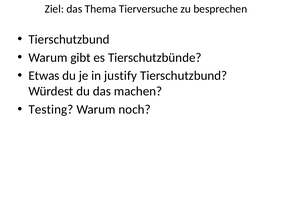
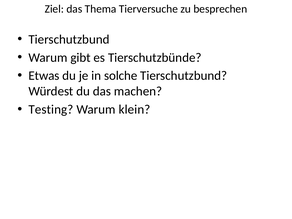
justify: justify -> solche (121, 76)
noch: noch -> klein (135, 109)
